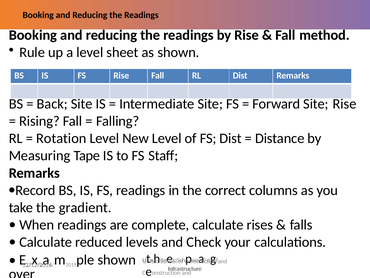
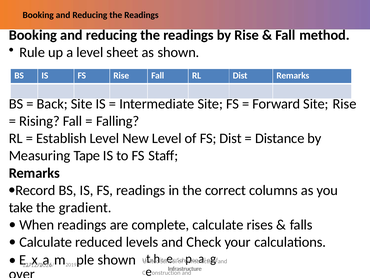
Rotation: Rotation -> Establish (61, 138)
